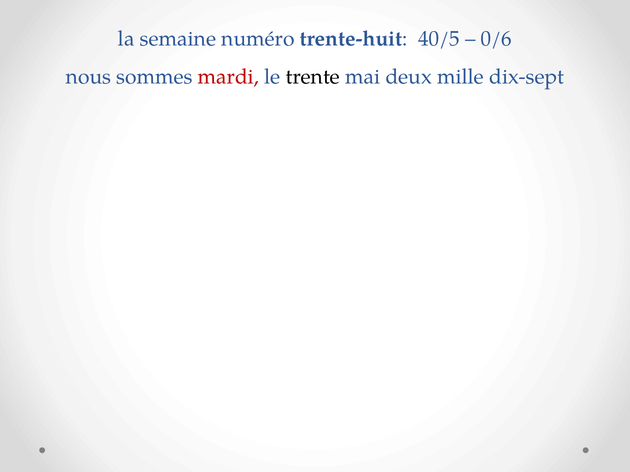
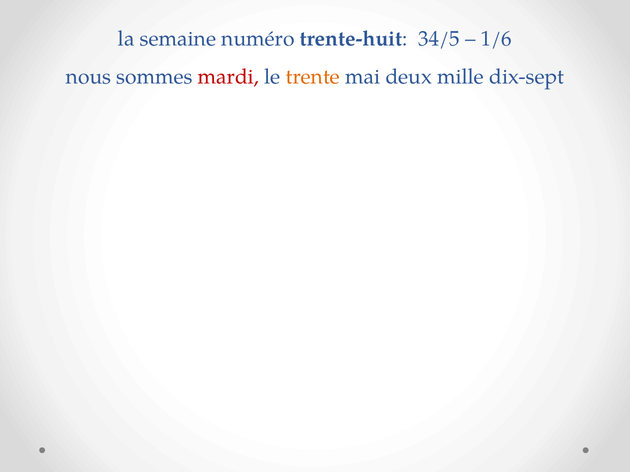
40/5: 40/5 -> 34/5 (439, 39)
0/6: 0/6 -> 1/6 (496, 39)
trente colour: black -> orange (313, 77)
